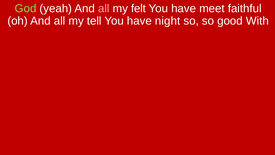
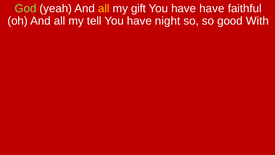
all colour: pink -> yellow (104, 9)
felt: felt -> gift (139, 9)
have meet: meet -> have (212, 9)
